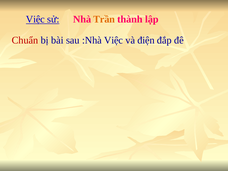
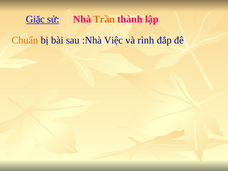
Việc: Việc -> Giặc (35, 19)
Chuẩn colour: red -> orange (25, 40)
điện: điện -> rình (146, 40)
